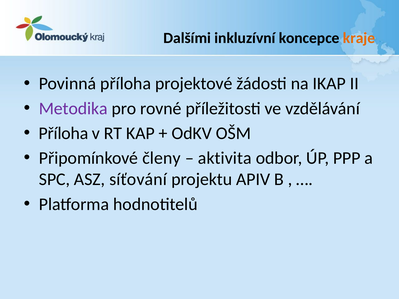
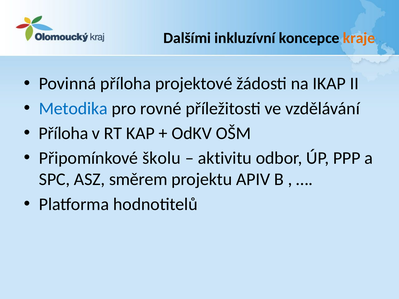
Metodika colour: purple -> blue (73, 109)
členy: členy -> školu (161, 158)
aktivita: aktivita -> aktivitu (225, 158)
síťování: síťování -> směrem (138, 179)
